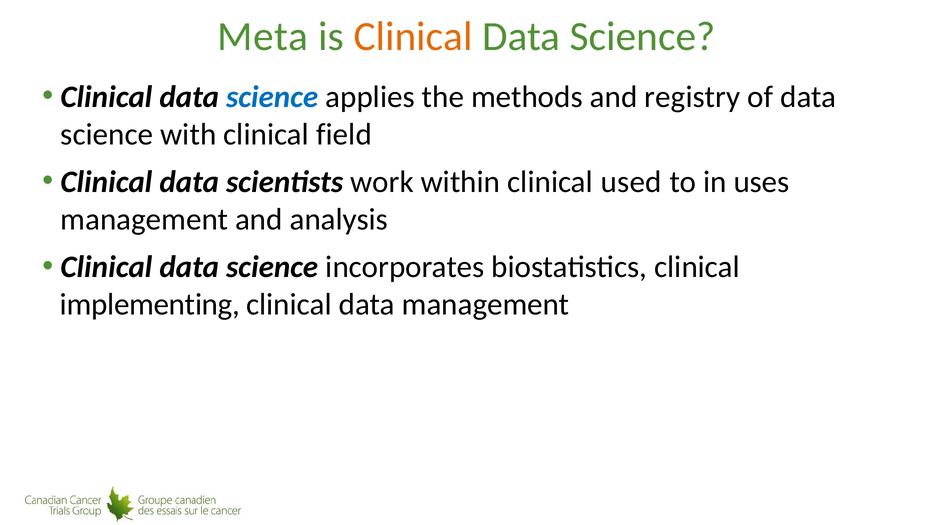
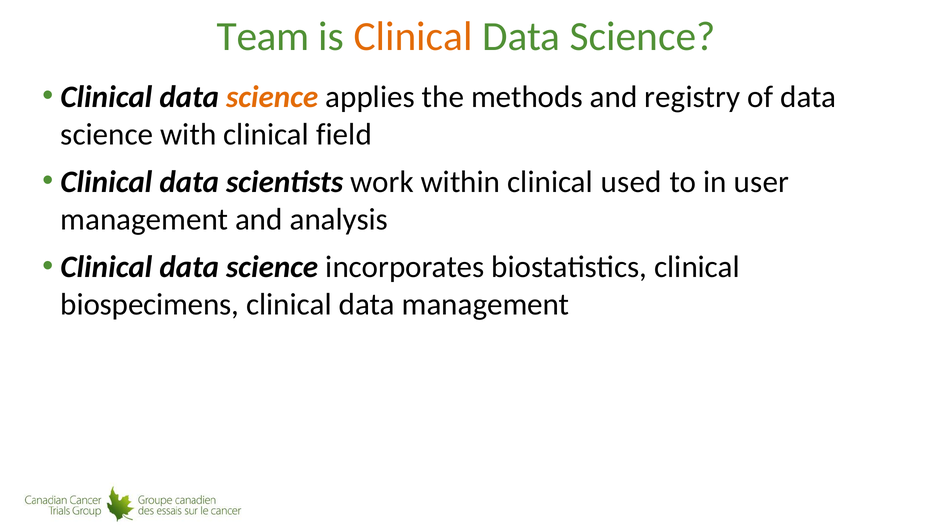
Meta: Meta -> Team (263, 36)
science colour: blue -> orange (272, 97)
uses: uses -> user (761, 182)
implementing: implementing -> biospecimens (150, 304)
